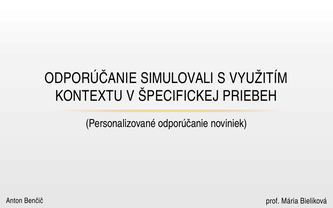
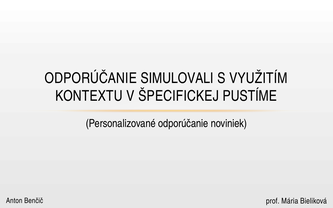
PRIEBEH: PRIEBEH -> PUSTÍME (250, 96)
